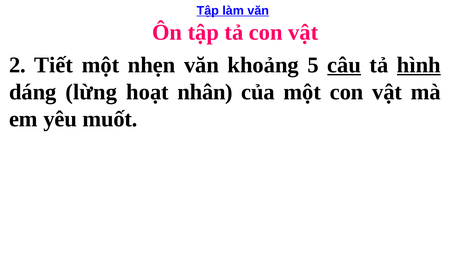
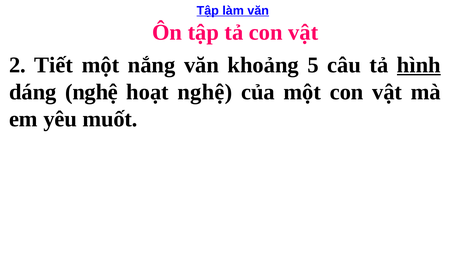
nhẹn: nhẹn -> nắng (152, 65)
câu underline: present -> none (344, 65)
dáng lừng: lừng -> nghệ (92, 92)
hoạt nhân: nhân -> nghệ (205, 92)
